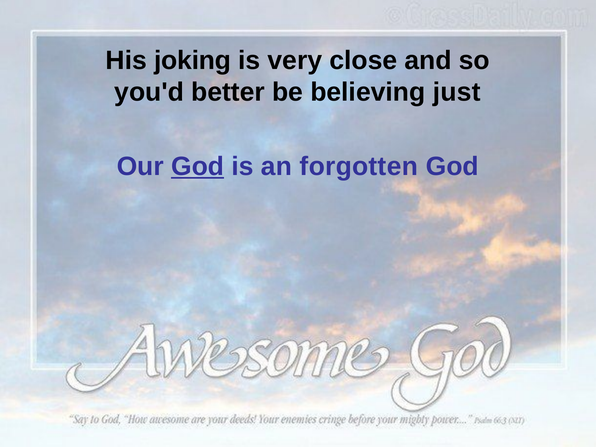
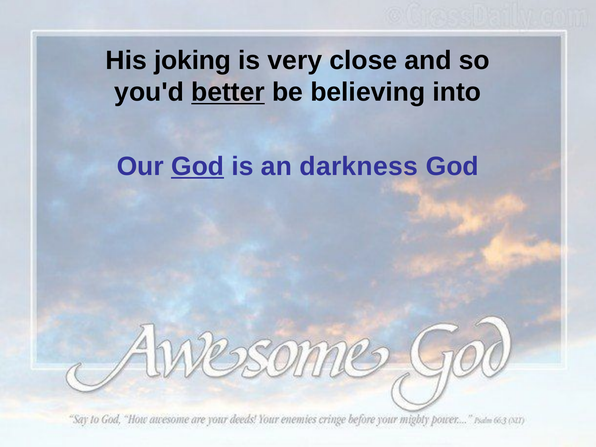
better underline: none -> present (228, 92)
just: just -> into (457, 92)
forgotten: forgotten -> darkness (359, 166)
